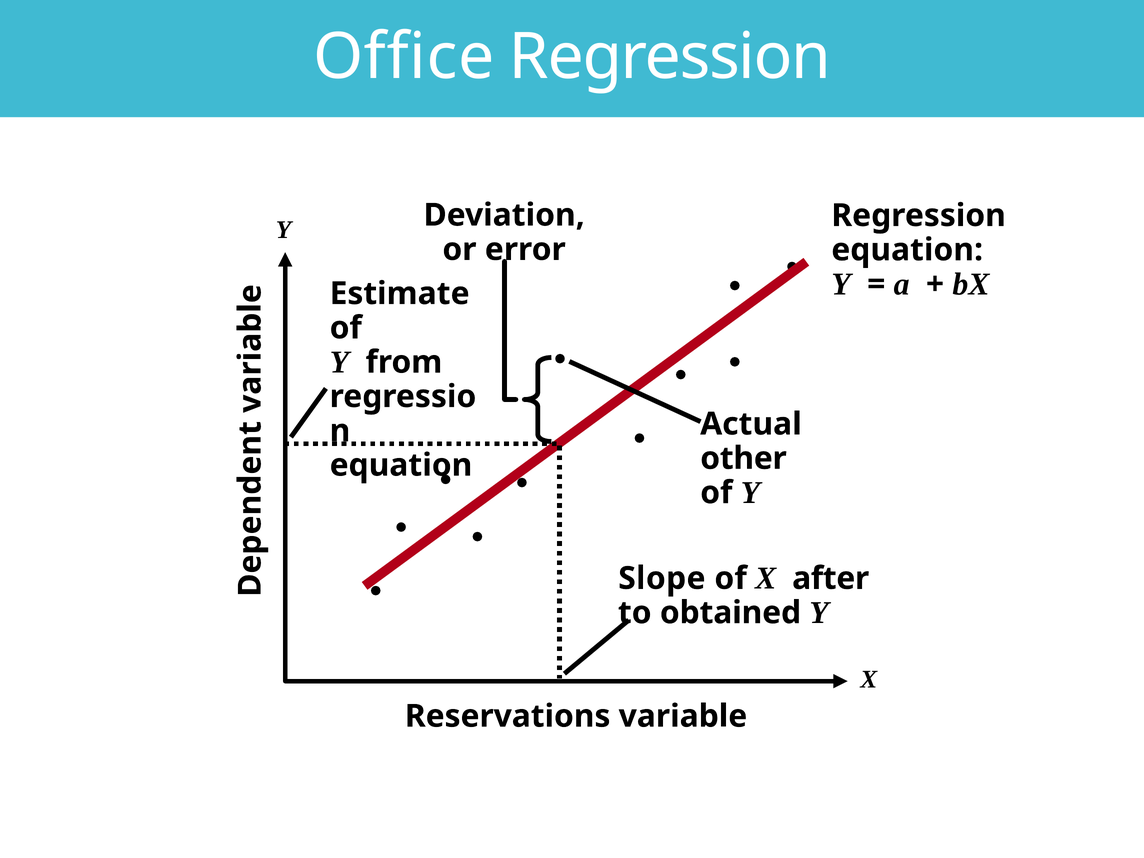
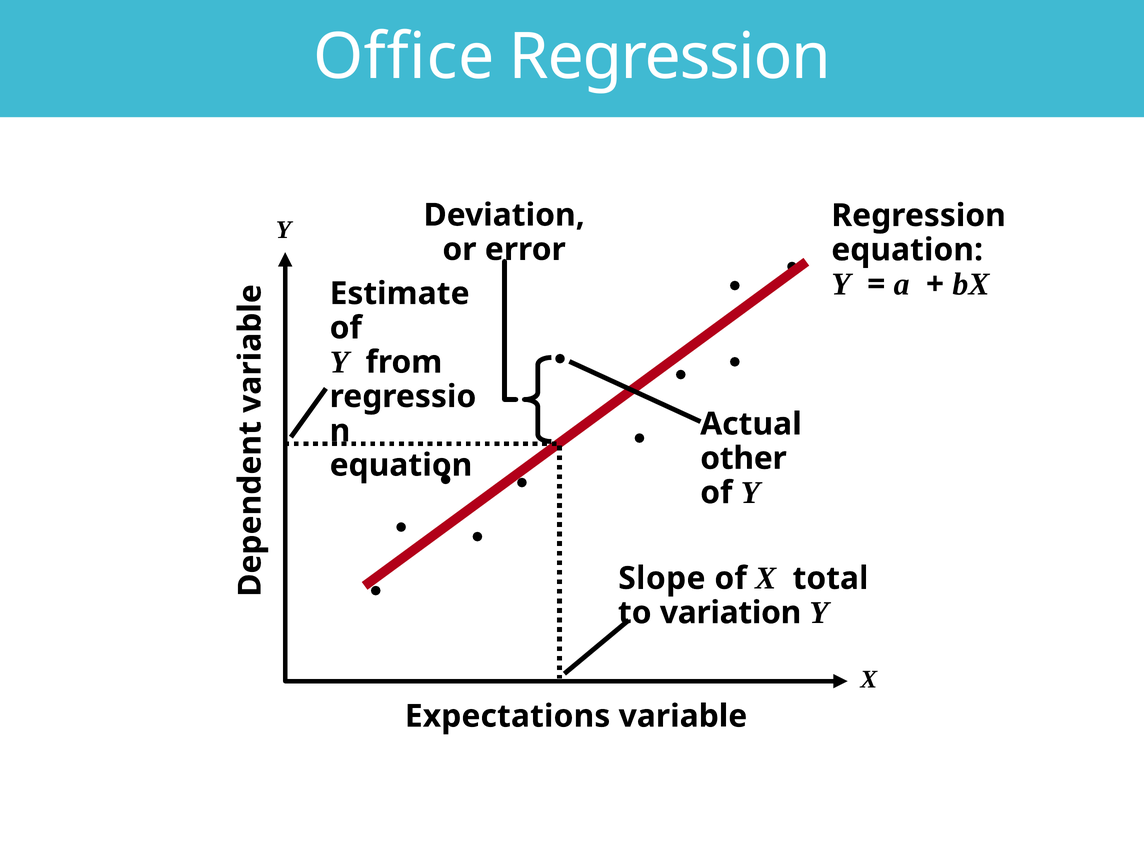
after: after -> total (831, 578)
obtained: obtained -> variation (731, 613)
Reservations: Reservations -> Expectations (508, 716)
